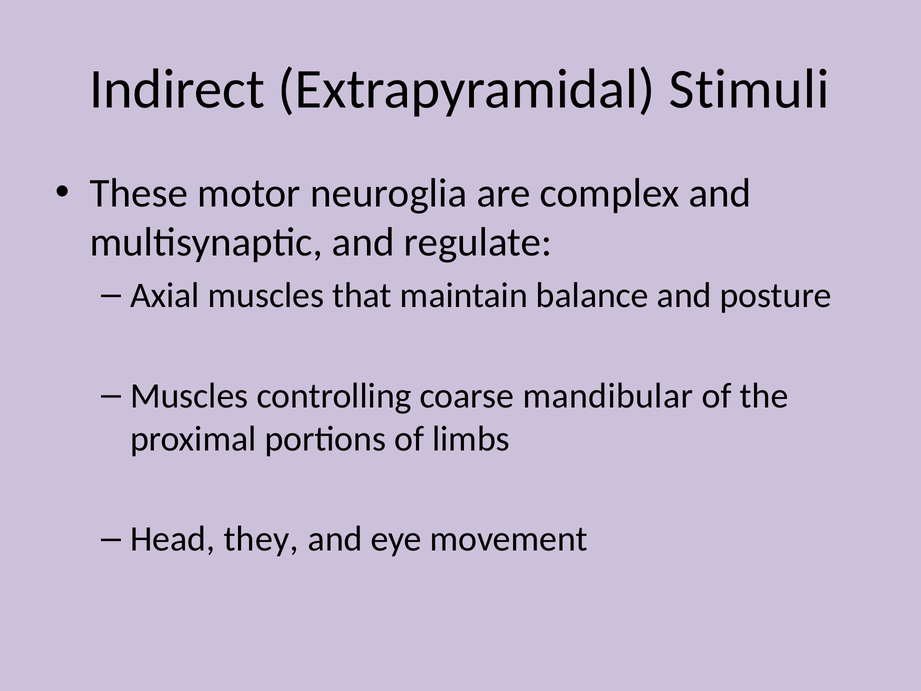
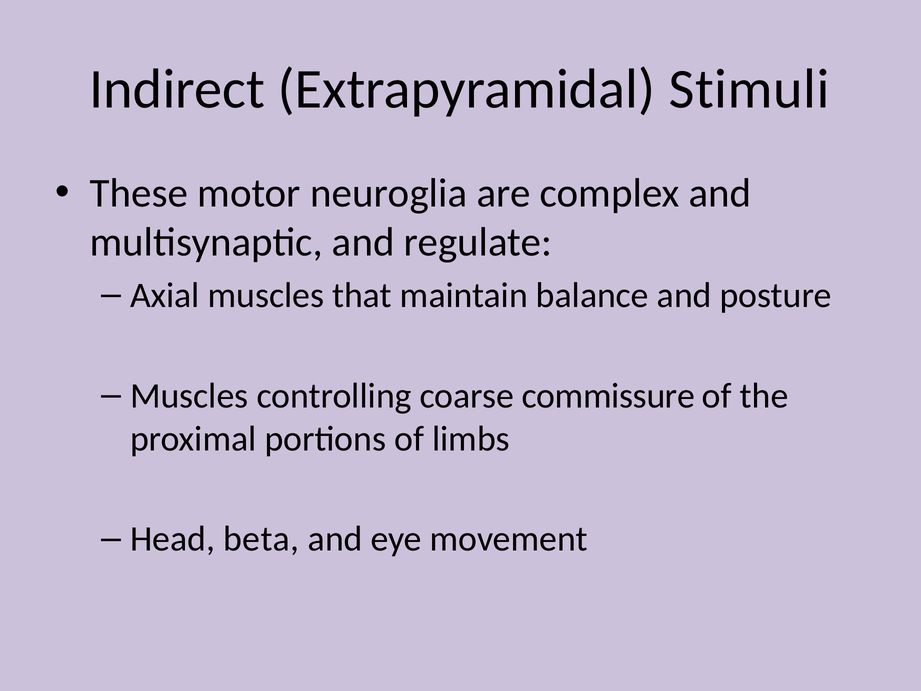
mandibular: mandibular -> commissure (608, 396)
they: they -> beta (261, 539)
